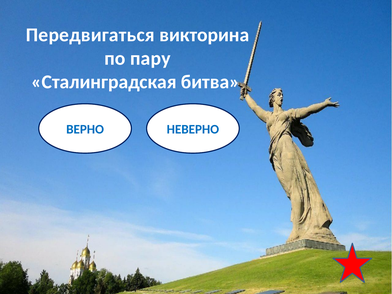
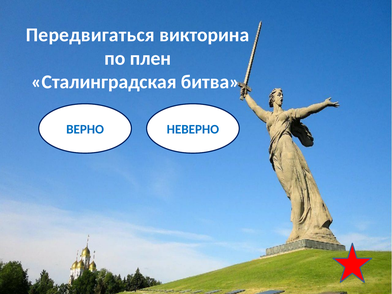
пару: пару -> плен (150, 58)
